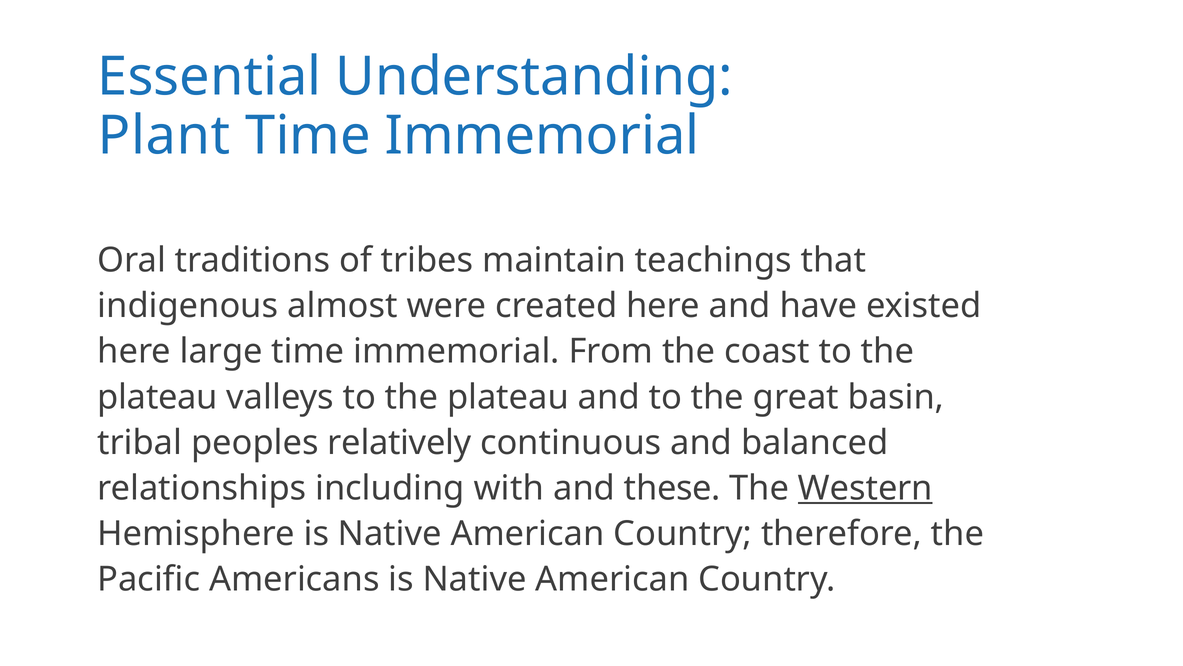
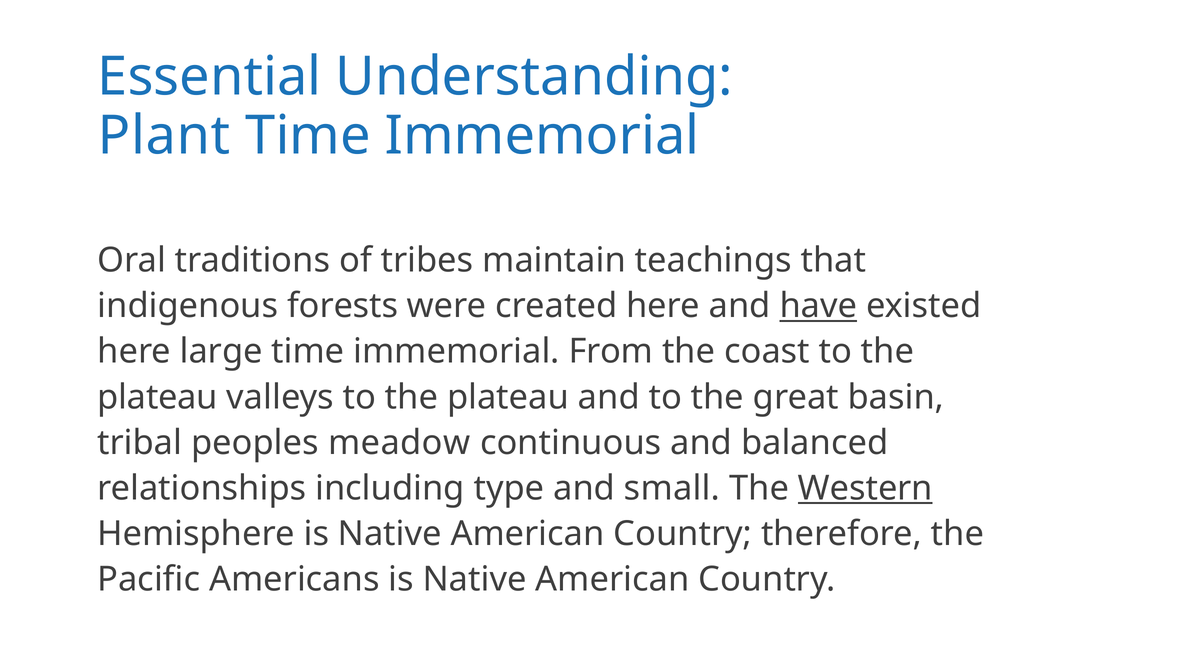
almost: almost -> forests (343, 306)
have underline: none -> present (818, 306)
relatively: relatively -> meadow (399, 442)
with: with -> type (509, 488)
these: these -> small (672, 488)
